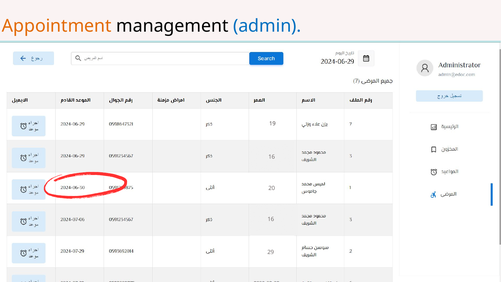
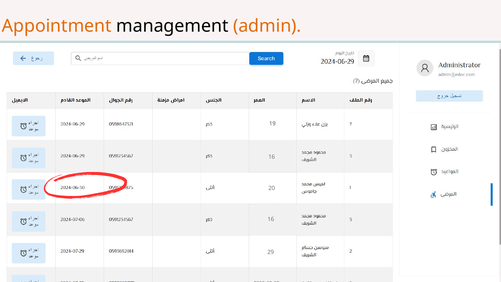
admin colour: blue -> orange (267, 26)
